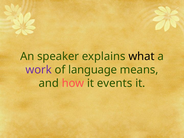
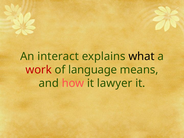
speaker: speaker -> interact (58, 56)
work colour: purple -> red (39, 70)
events: events -> lawyer (115, 83)
